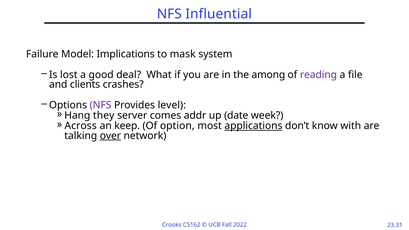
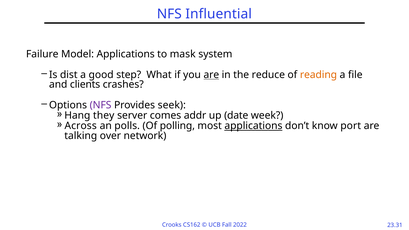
Model Implications: Implications -> Applications (126, 54)
lost: lost -> dist (69, 75)
deal: deal -> step (129, 75)
are underline: none -> present (211, 75)
among: among -> reduce (268, 75)
reading colour: purple -> orange (318, 75)
level: level -> seek (172, 105)
keep: keep -> polls (127, 126)
option: option -> polling (177, 126)
with: with -> port (351, 126)
over underline: present -> none (110, 136)
